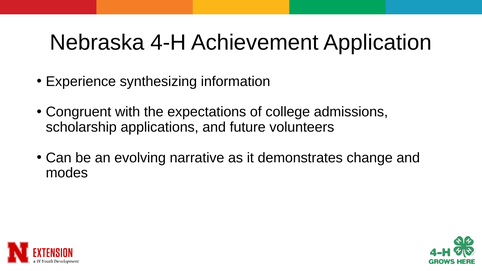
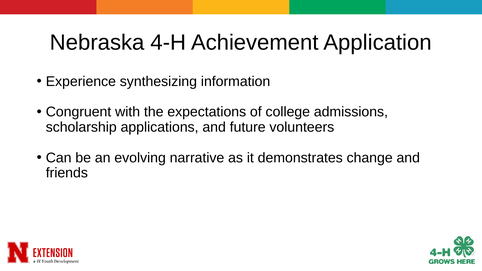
modes: modes -> friends (67, 173)
